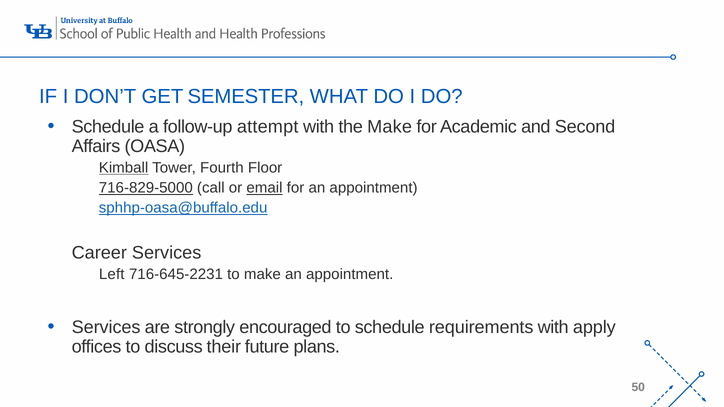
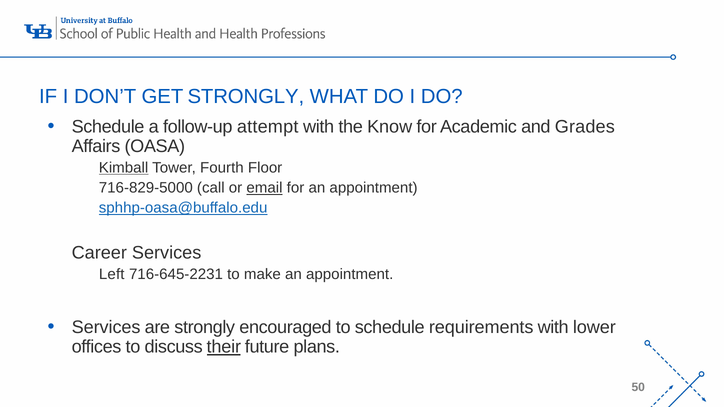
GET SEMESTER: SEMESTER -> STRONGLY (246, 97)
the Make: Make -> Know (390, 127)
Second: Second -> Grades (585, 127)
716-829-5000 underline: present -> none (146, 188)
apply: apply -> lower (594, 328)
their underline: none -> present (224, 347)
